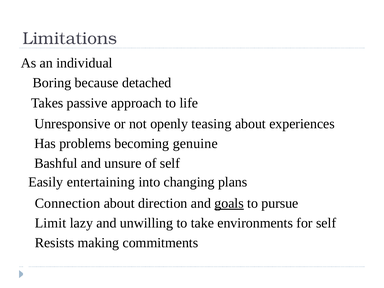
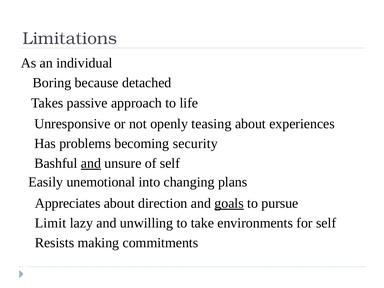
genuine: genuine -> security (195, 144)
and underline: none -> present (91, 163)
entertaining: entertaining -> unemotional (101, 182)
Connection: Connection -> Appreciates (68, 203)
